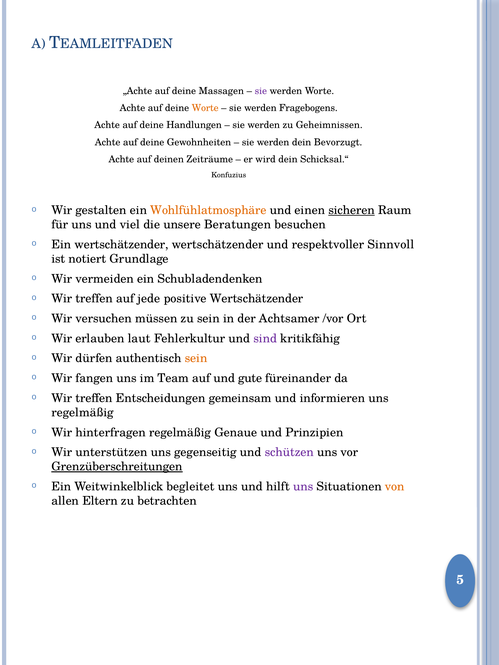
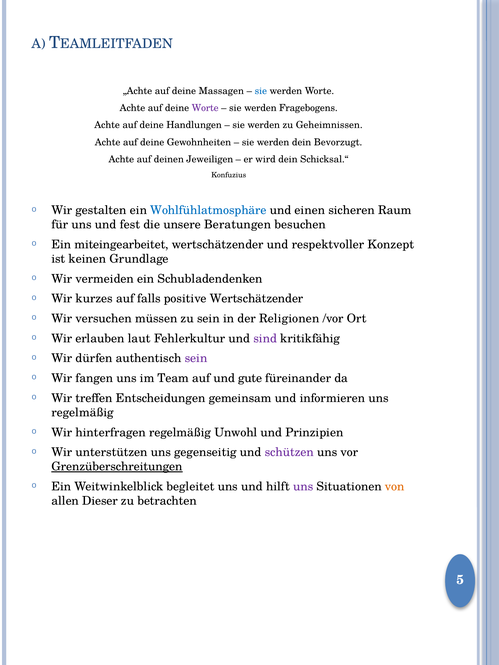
sie colour: purple -> blue (261, 91)
Worte colour: orange -> purple (205, 108)
Zeiträume: Zeiträume -> Jeweiligen (210, 159)
Wohlfühlatmosphäre colour: orange -> blue (208, 210)
sicheren underline: present -> none (352, 210)
viel: viel -> fest (130, 225)
Ein wertschätzender: wertschätzender -> miteingearbeitet (122, 245)
Sinnvoll: Sinnvoll -> Konzept (391, 245)
notiert: notiert -> keinen (87, 259)
treffen: treffen -> kurzes (94, 299)
jede: jede -> falls (149, 299)
Achtsamer: Achtsamer -> Religionen (289, 319)
sein colour: orange -> purple (196, 359)
Genaue: Genaue -> Unwohl (236, 433)
Eltern: Eltern -> Dieser (100, 501)
